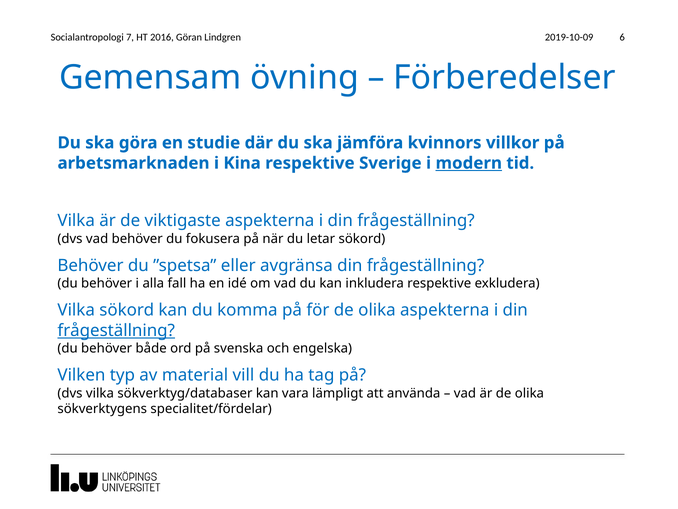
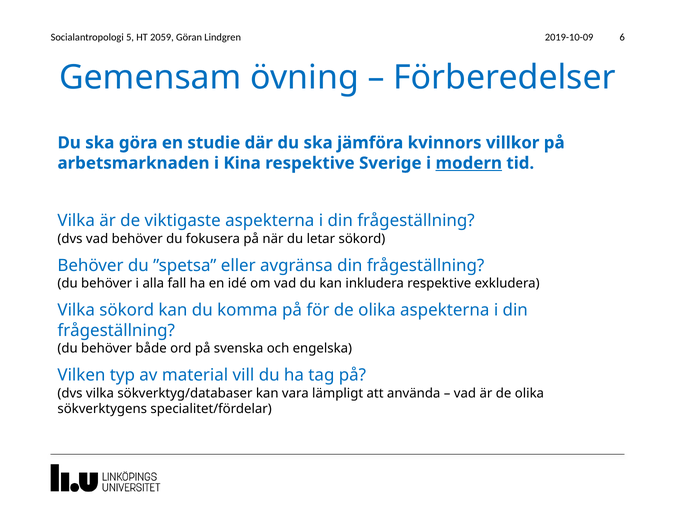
7: 7 -> 5 (130, 37)
2016: 2016 -> 2059 (162, 37)
frågeställning underline: present -> none (116, 330)
